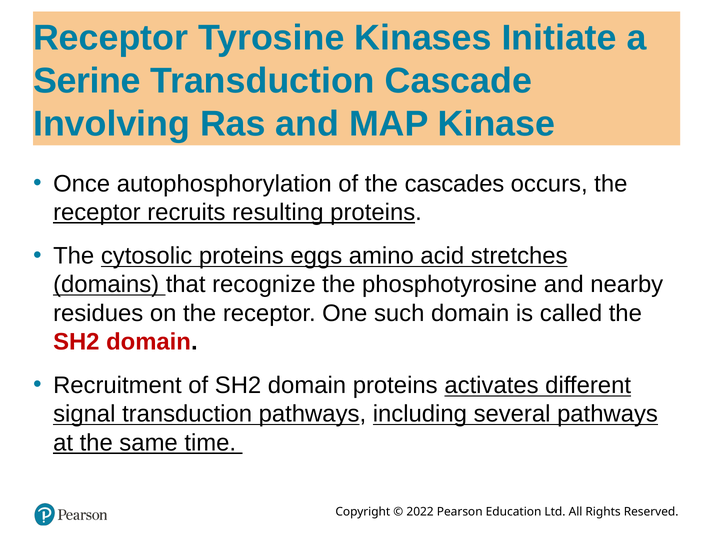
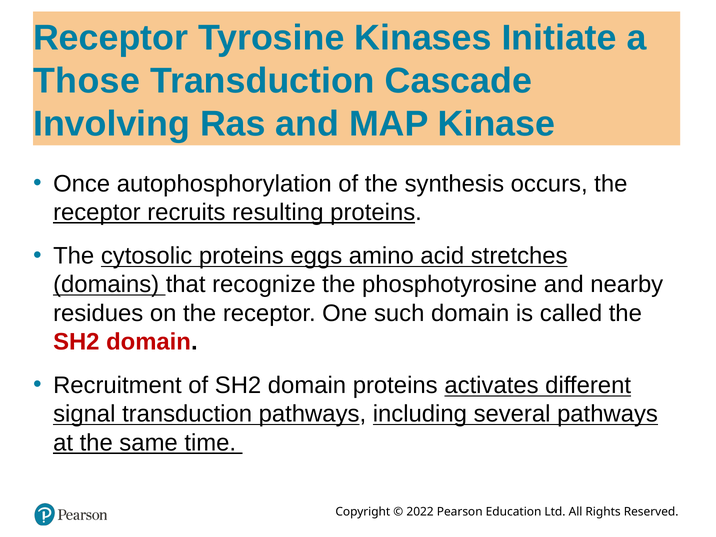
Serine: Serine -> Those (87, 81)
cascades: cascades -> synthesis (454, 184)
